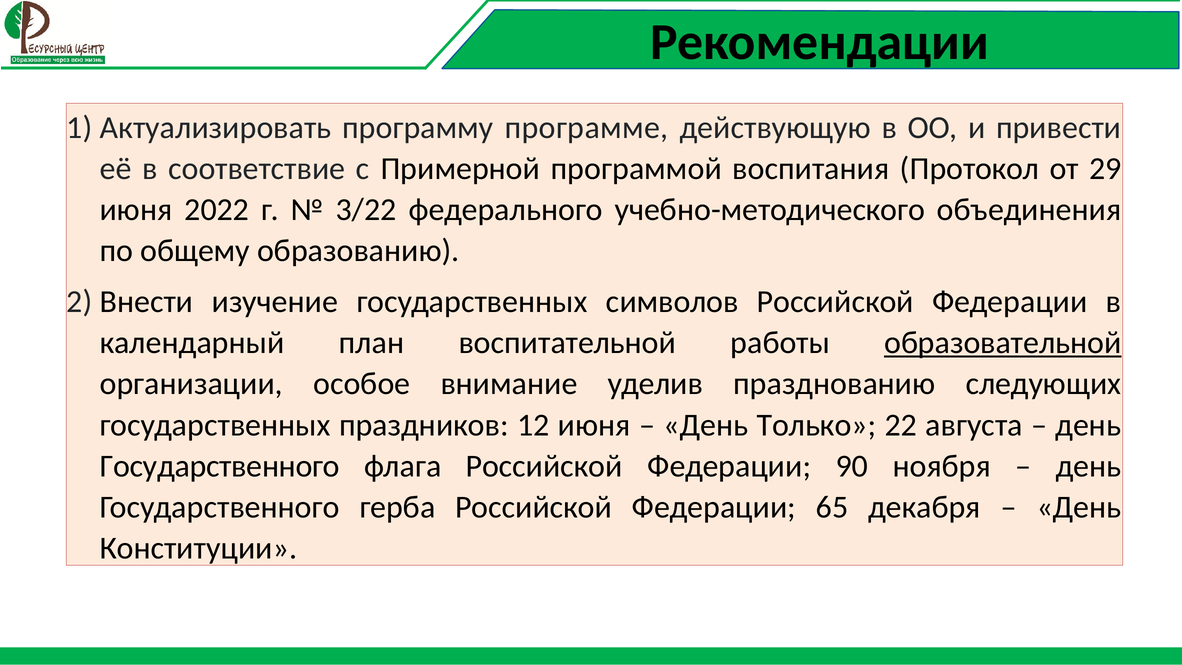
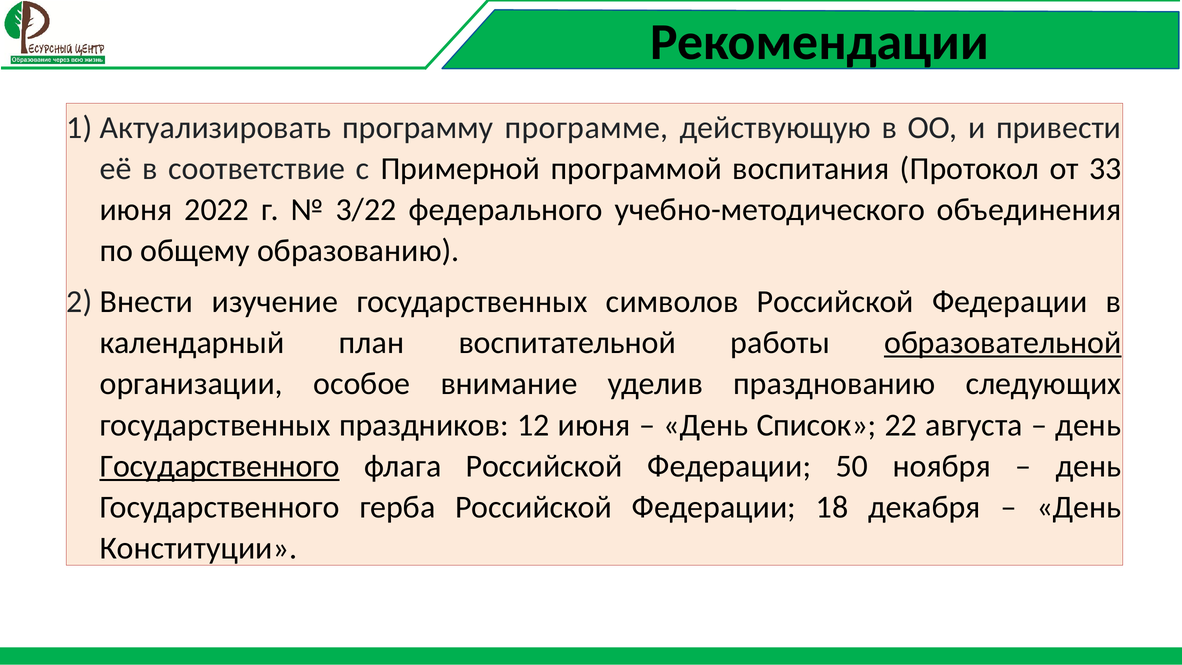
29: 29 -> 33 (1105, 169)
Только: Только -> Список (816, 425)
Государственного underline: none -> present (220, 466)
90: 90 -> 50 (852, 466)
65: 65 -> 18 (832, 507)
